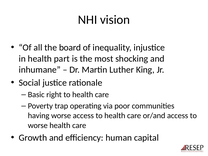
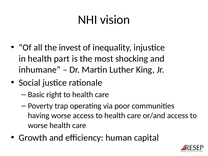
board: board -> invest (70, 48)
